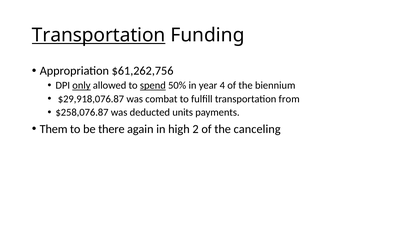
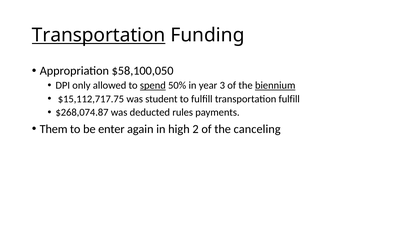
$61,262,756: $61,262,756 -> $58,100,050 (143, 71)
only underline: present -> none (81, 85)
4: 4 -> 3 (222, 85)
biennium underline: none -> present (275, 85)
$29,918,076.87: $29,918,076.87 -> $15,112,717.75 (91, 99)
combat: combat -> student (161, 99)
transportation from: from -> fulfill (289, 99)
$258,076.87: $258,076.87 -> $268,074.87 (82, 112)
units: units -> rules (183, 112)
there: there -> enter (111, 129)
